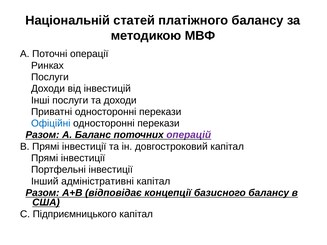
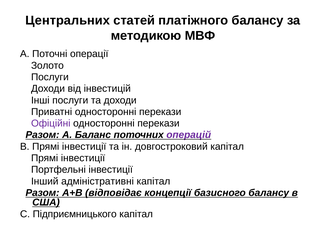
Національній: Національній -> Центральних (68, 21)
Ринках: Ринках -> Золото (47, 66)
Офіційні colour: blue -> purple (51, 123)
